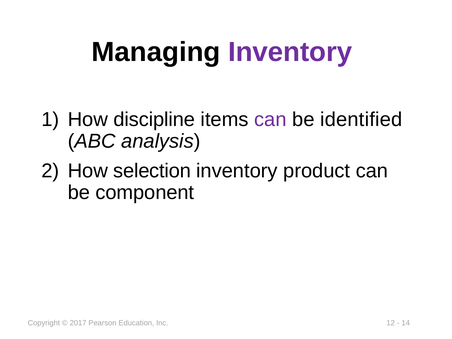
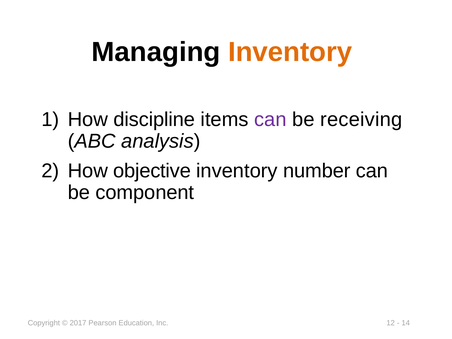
Inventory colour: purple -> orange (290, 52)
identified: identified -> receiving (361, 119)
selection: selection -> objective (152, 171)
product: product -> number (317, 171)
